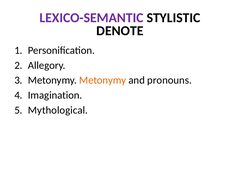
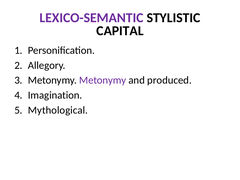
DENOTE: DENOTE -> CAPITAL (120, 31)
Metonymy colour: orange -> purple (103, 80)
pronouns: pronouns -> produced (169, 80)
